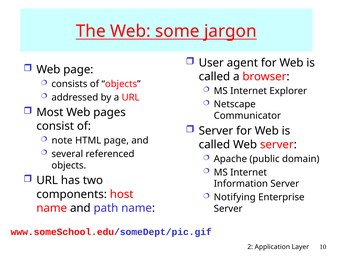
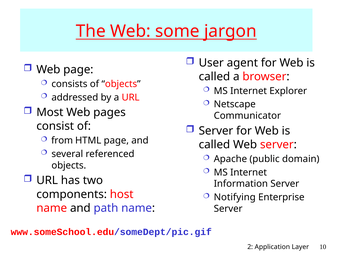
note: note -> from (62, 141)
